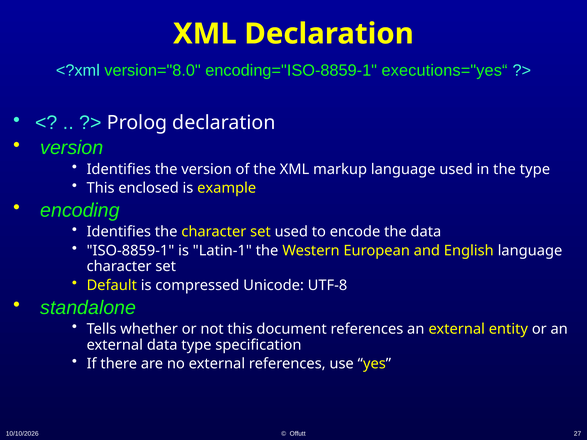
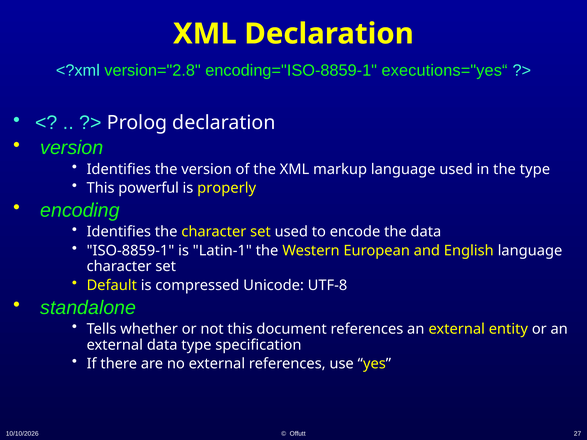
version="8.0: version="8.0 -> version="2.8 (153, 70)
enclosed: enclosed -> powerful (149, 188)
example: example -> properly (227, 188)
